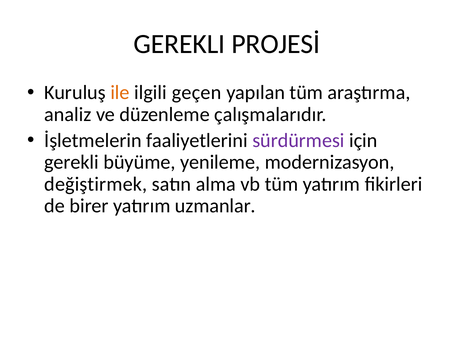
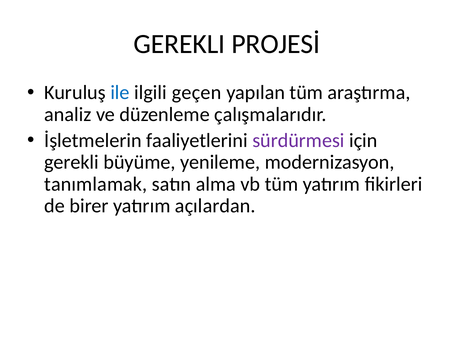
ile colour: orange -> blue (120, 93)
değiştirmek: değiştirmek -> tanımlamak (96, 184)
uzmanlar: uzmanlar -> açılardan (215, 206)
